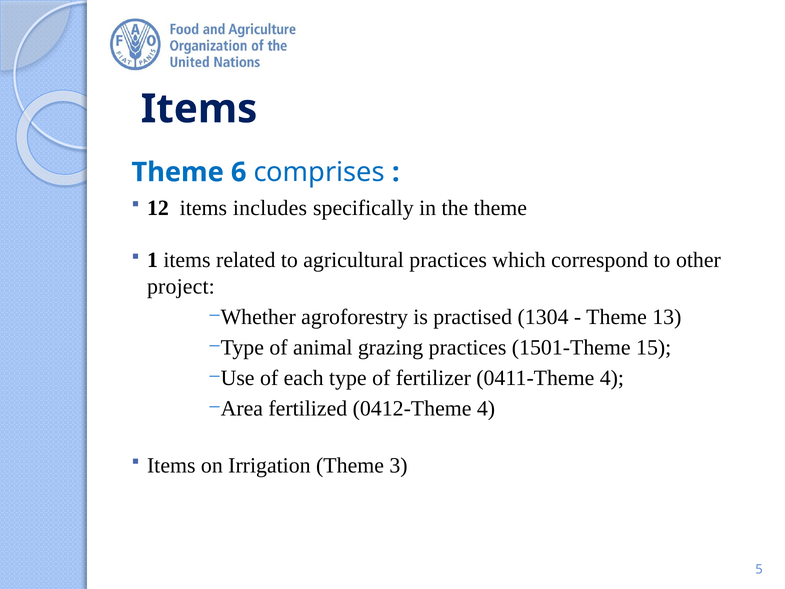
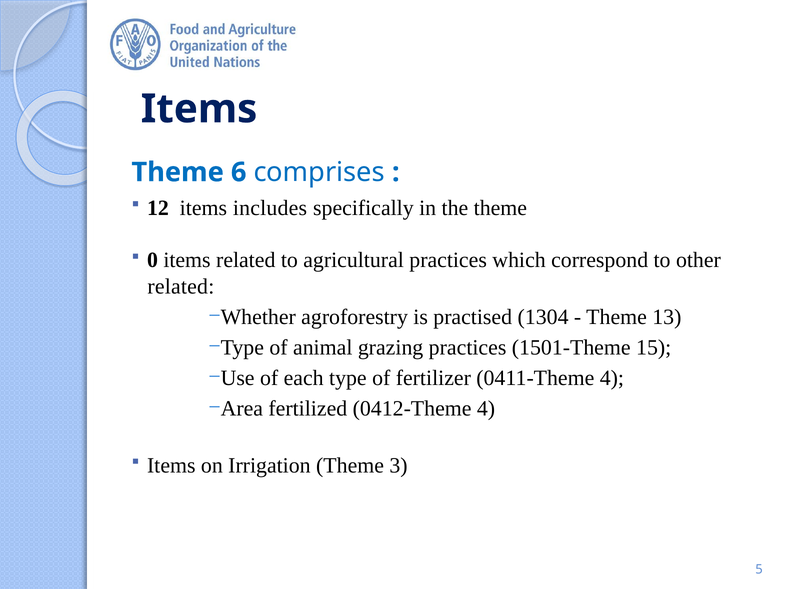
1: 1 -> 0 (153, 260)
project: project -> related (181, 286)
